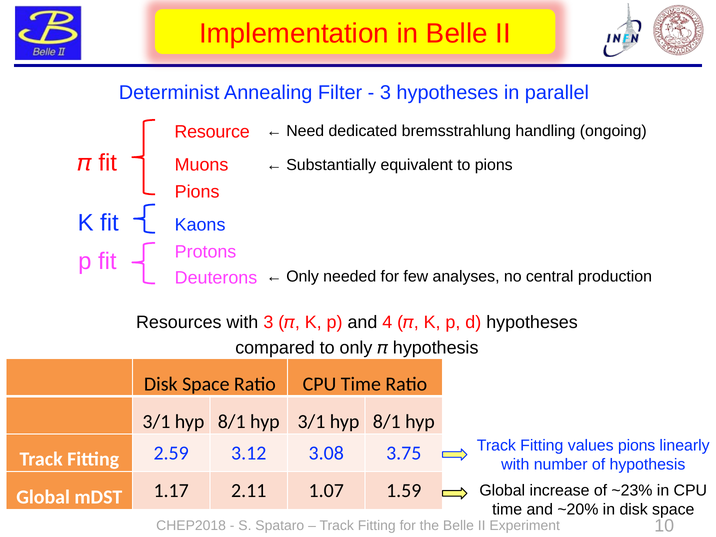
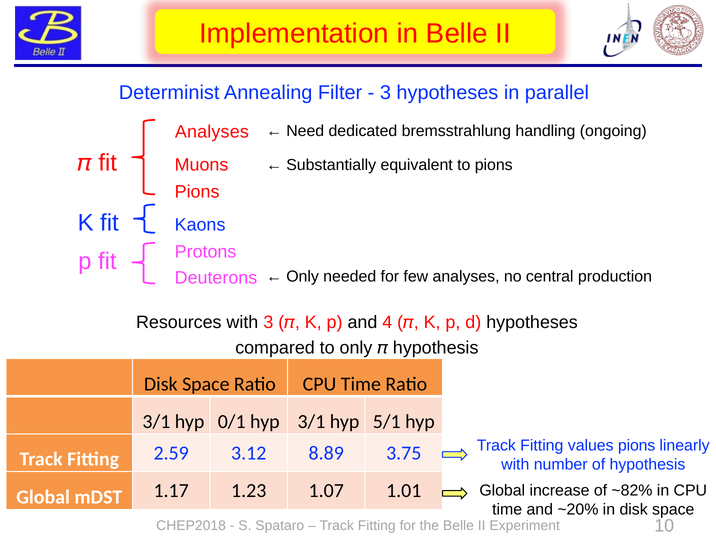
Resource: Resource -> Analyses (212, 132)
8/1: 8/1 -> 0/1 (232, 422)
hyp 3/1 hyp 8/1: 8/1 -> 5/1 (387, 422)
3.08: 3.08 -> 8.89 (326, 453)
~23%: ~23% -> ~82% (632, 491)
2.11: 2.11 -> 1.23 (249, 491)
1.59: 1.59 -> 1.01 (404, 491)
